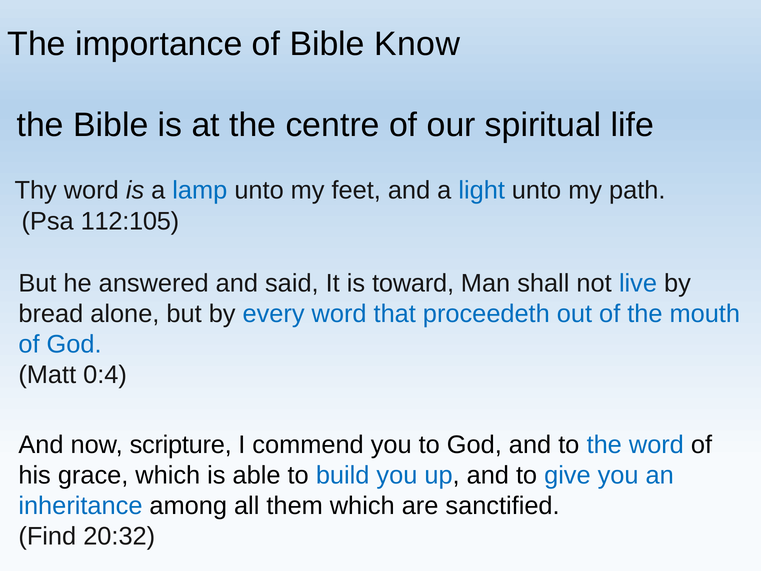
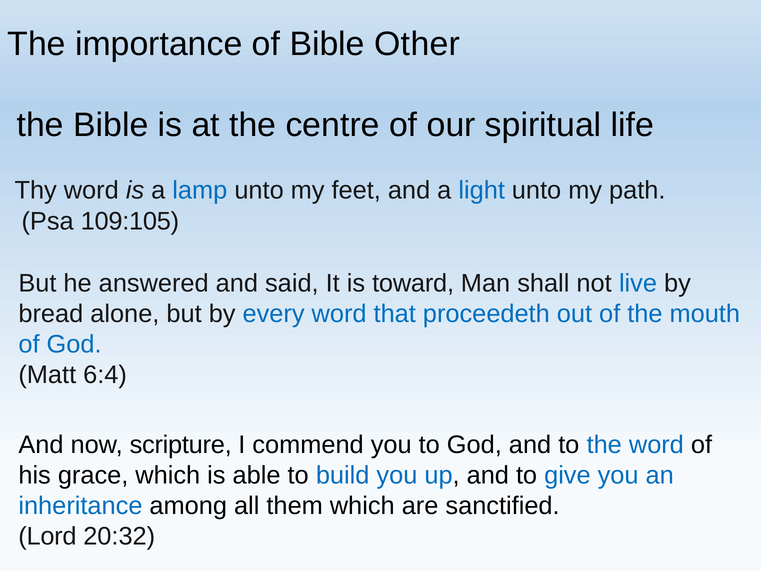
Know: Know -> Other (417, 44)
112:105: 112:105 -> 109:105 (130, 221)
0:4: 0:4 -> 6:4 (105, 375)
Find: Find -> Lord (47, 536)
